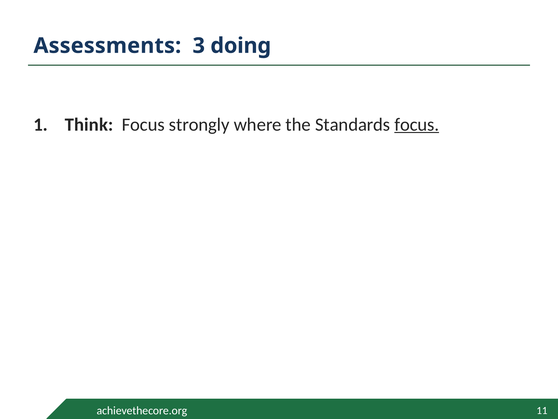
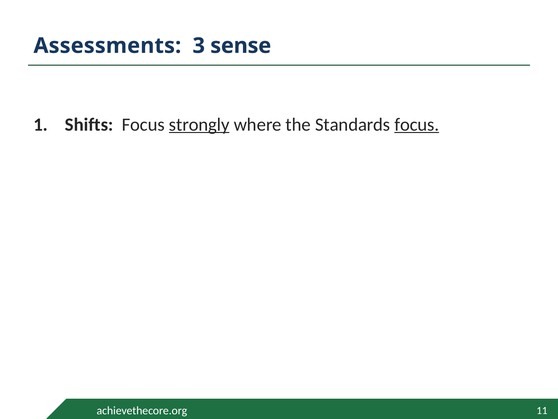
doing: doing -> sense (241, 46)
Think: Think -> Shifts (89, 124)
strongly underline: none -> present (199, 124)
